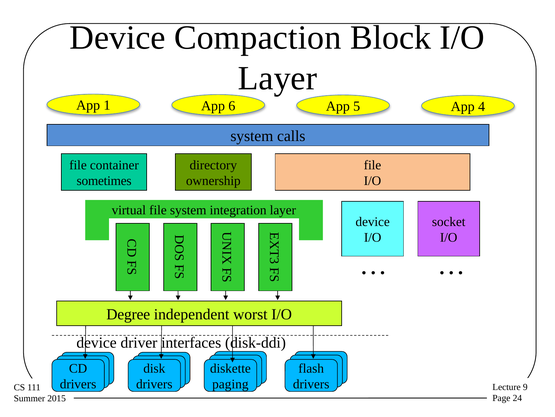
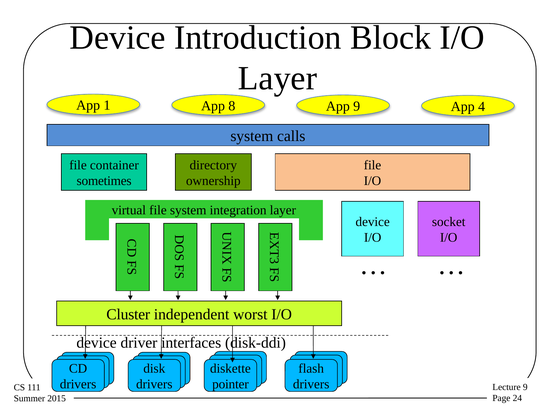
Compaction: Compaction -> Introduction (258, 37)
6: 6 -> 8 (232, 106)
App 5: 5 -> 9 (357, 106)
Degree: Degree -> Cluster (128, 314)
paging: paging -> pointer (230, 384)
